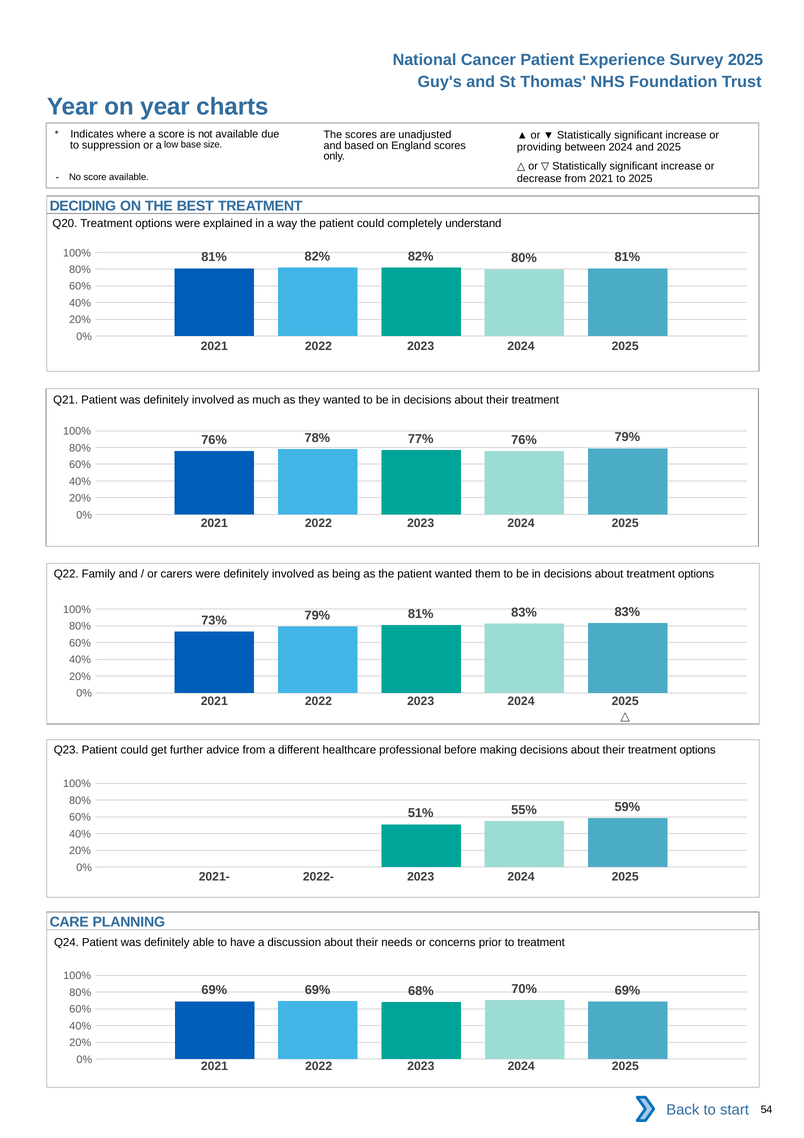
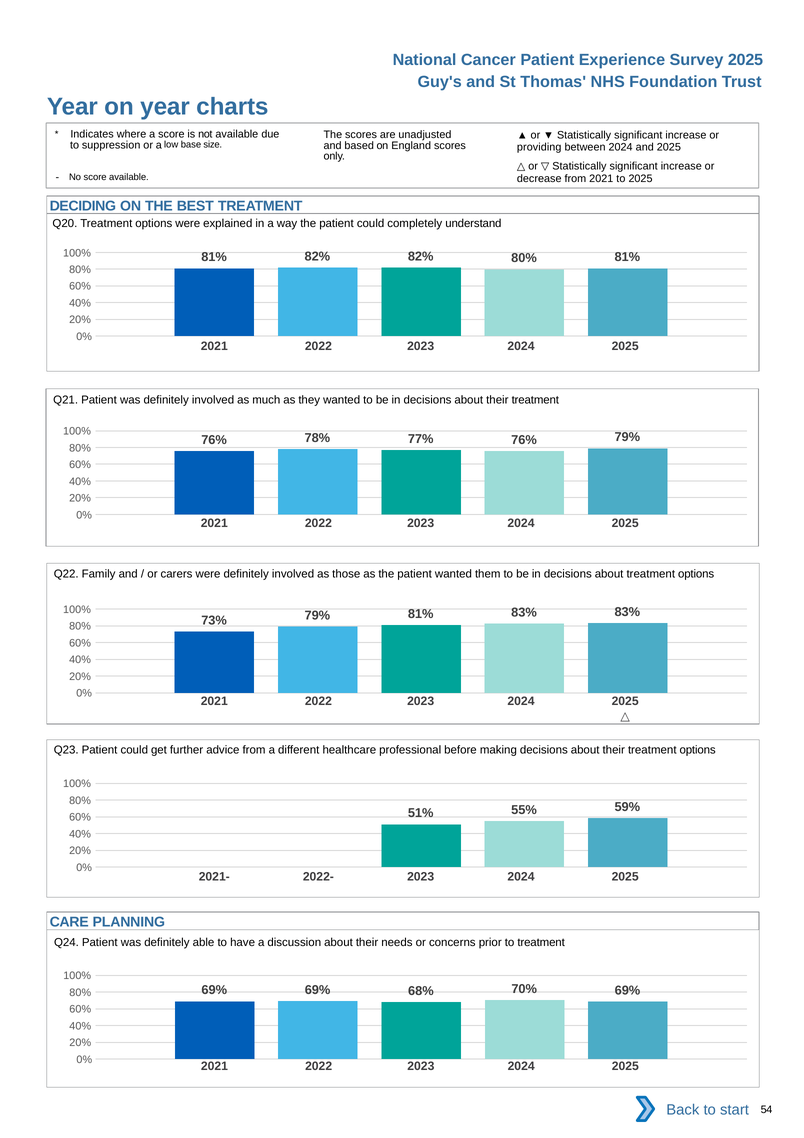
being: being -> those (346, 574)
